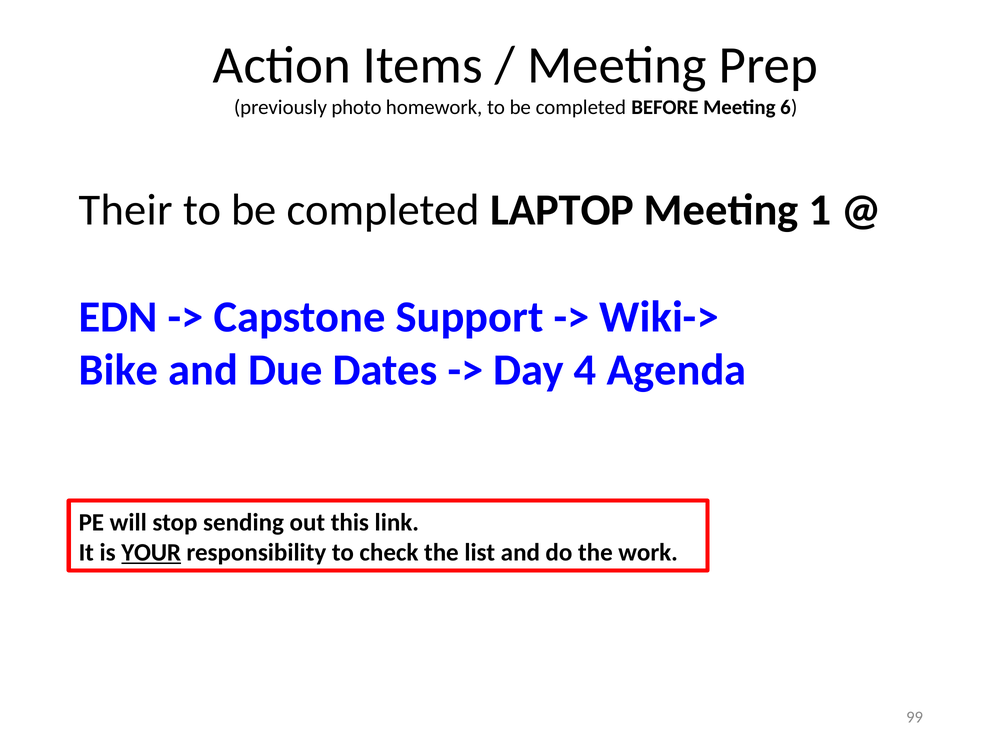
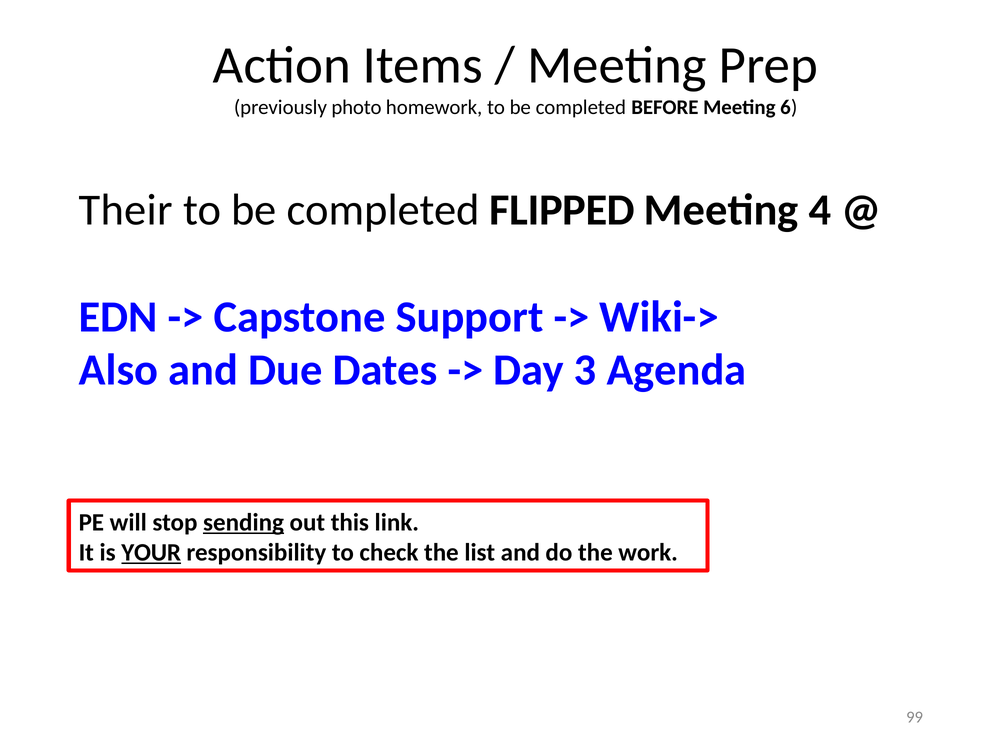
LAPTOP: LAPTOP -> FLIPPED (562, 210)
1: 1 -> 4 (820, 210)
Bike: Bike -> Also (118, 370)
4: 4 -> 3 (585, 370)
sending underline: none -> present (244, 523)
